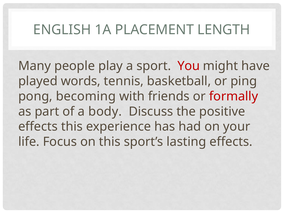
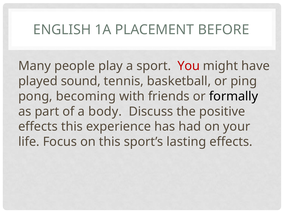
LENGTH: LENGTH -> BEFORE (224, 30)
words: words -> sound (81, 81)
formally colour: red -> black (234, 96)
